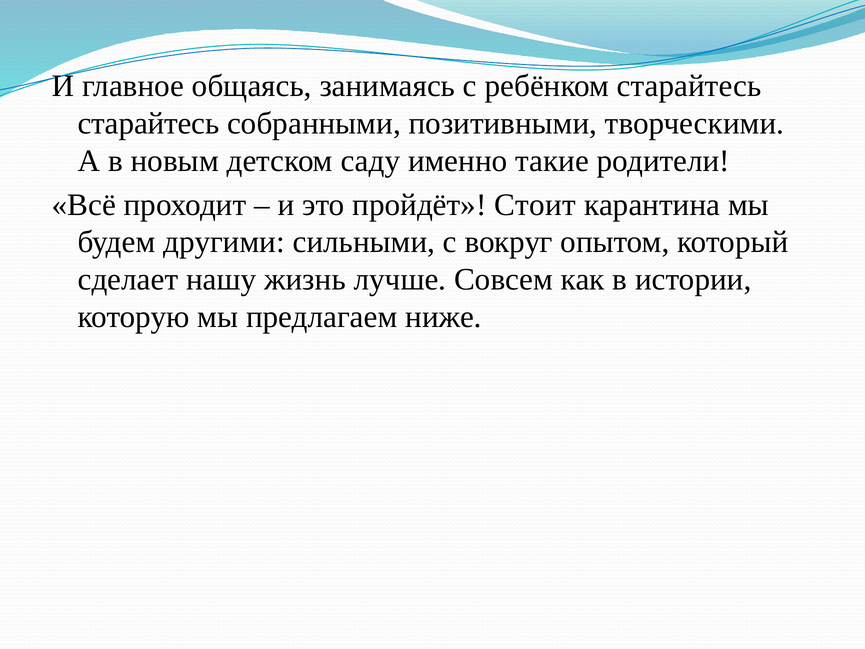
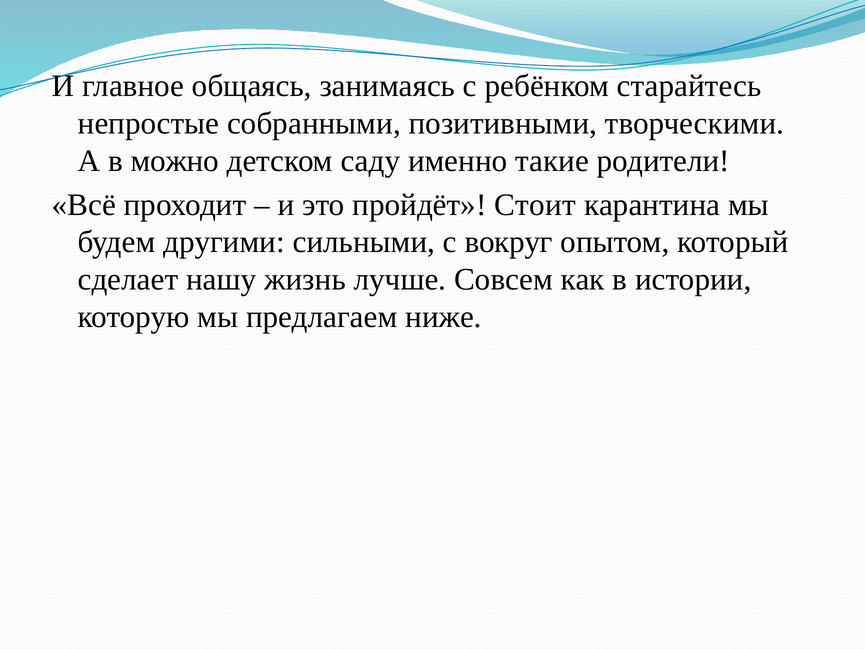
старайтесь: старайтесь -> непростые (148, 123)
новым: новым -> можно (175, 161)
